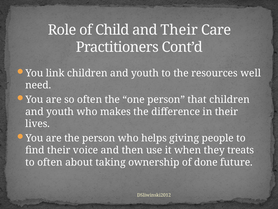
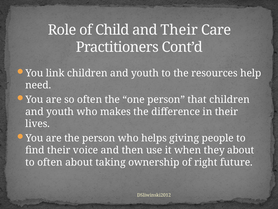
well: well -> help (251, 73)
they treats: treats -> about (241, 150)
done: done -> right (206, 162)
